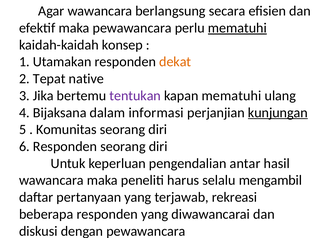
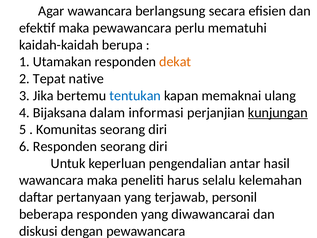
mematuhi underline: present -> none (237, 28)
konsep: konsep -> berupa (122, 45)
tentukan colour: purple -> blue (135, 96)
kapan mematuhi: mematuhi -> memaknai (232, 96)
mengambil: mengambil -> kelemahan (270, 180)
rekreasi: rekreasi -> personil (234, 197)
